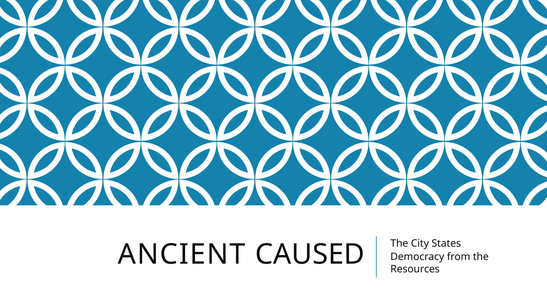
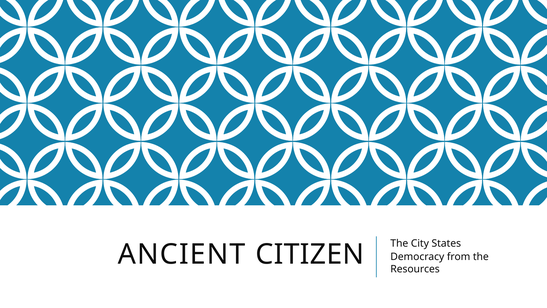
CAUSED: CAUSED -> CITIZEN (310, 254)
